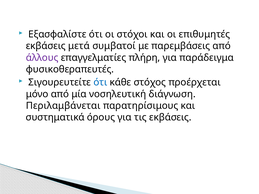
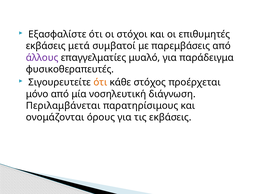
πλήρη: πλήρη -> μυαλό (144, 58)
ότι colour: blue -> orange (100, 82)
συστηματικά: συστηματικά -> ονομάζονται (55, 117)
